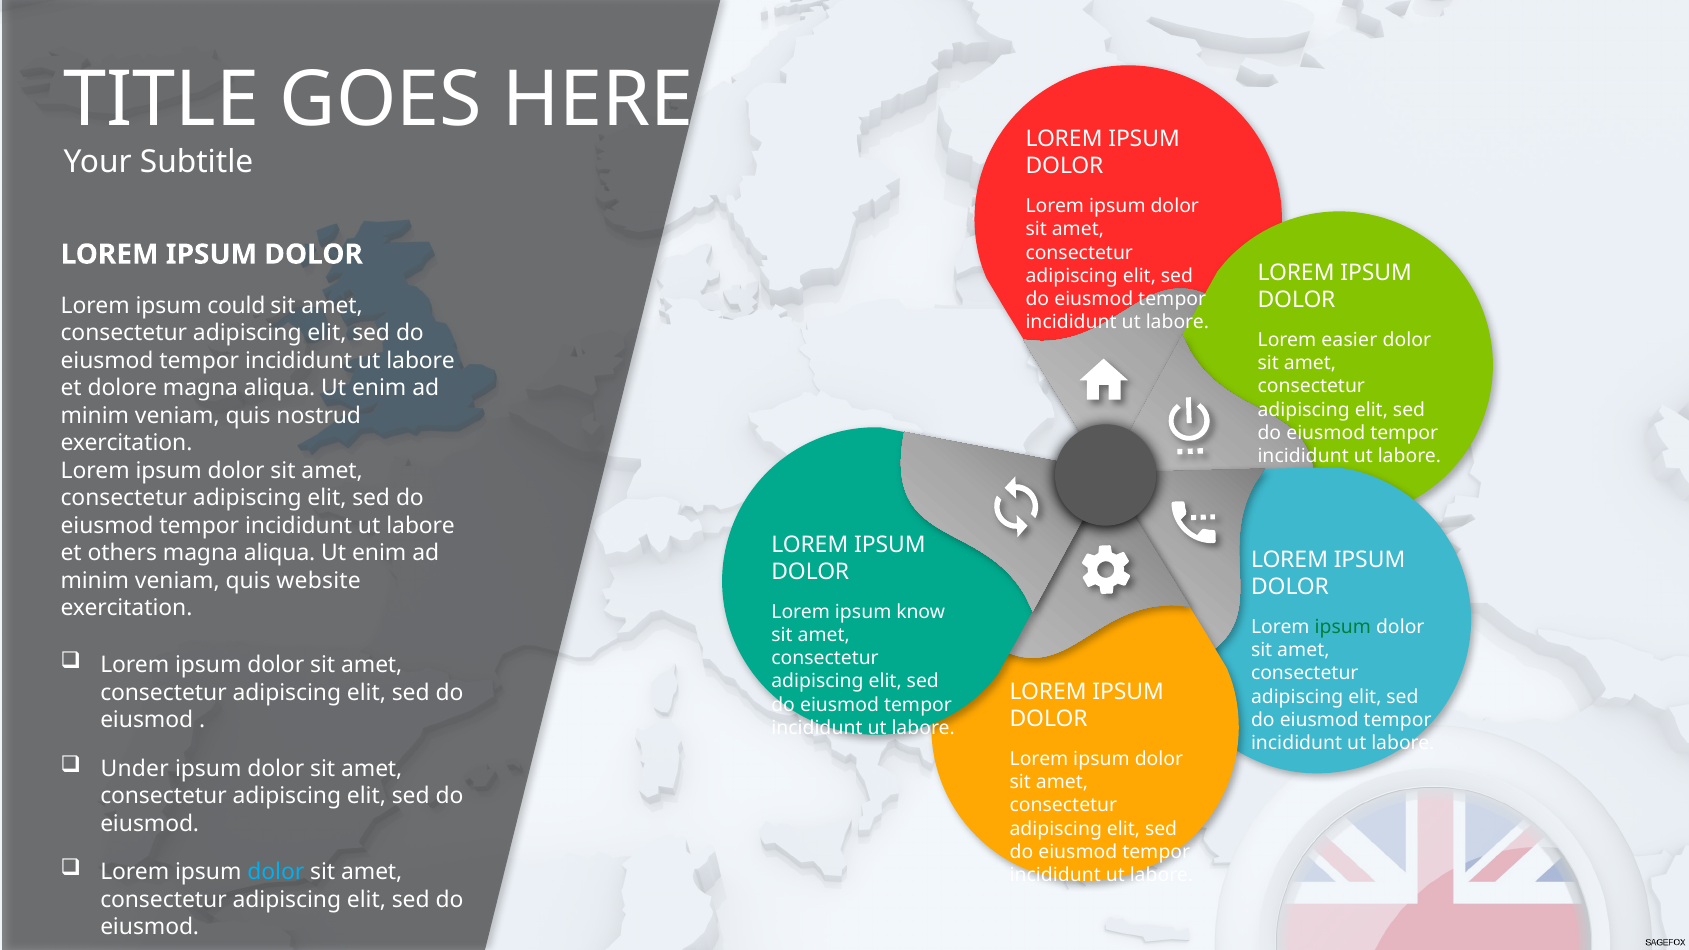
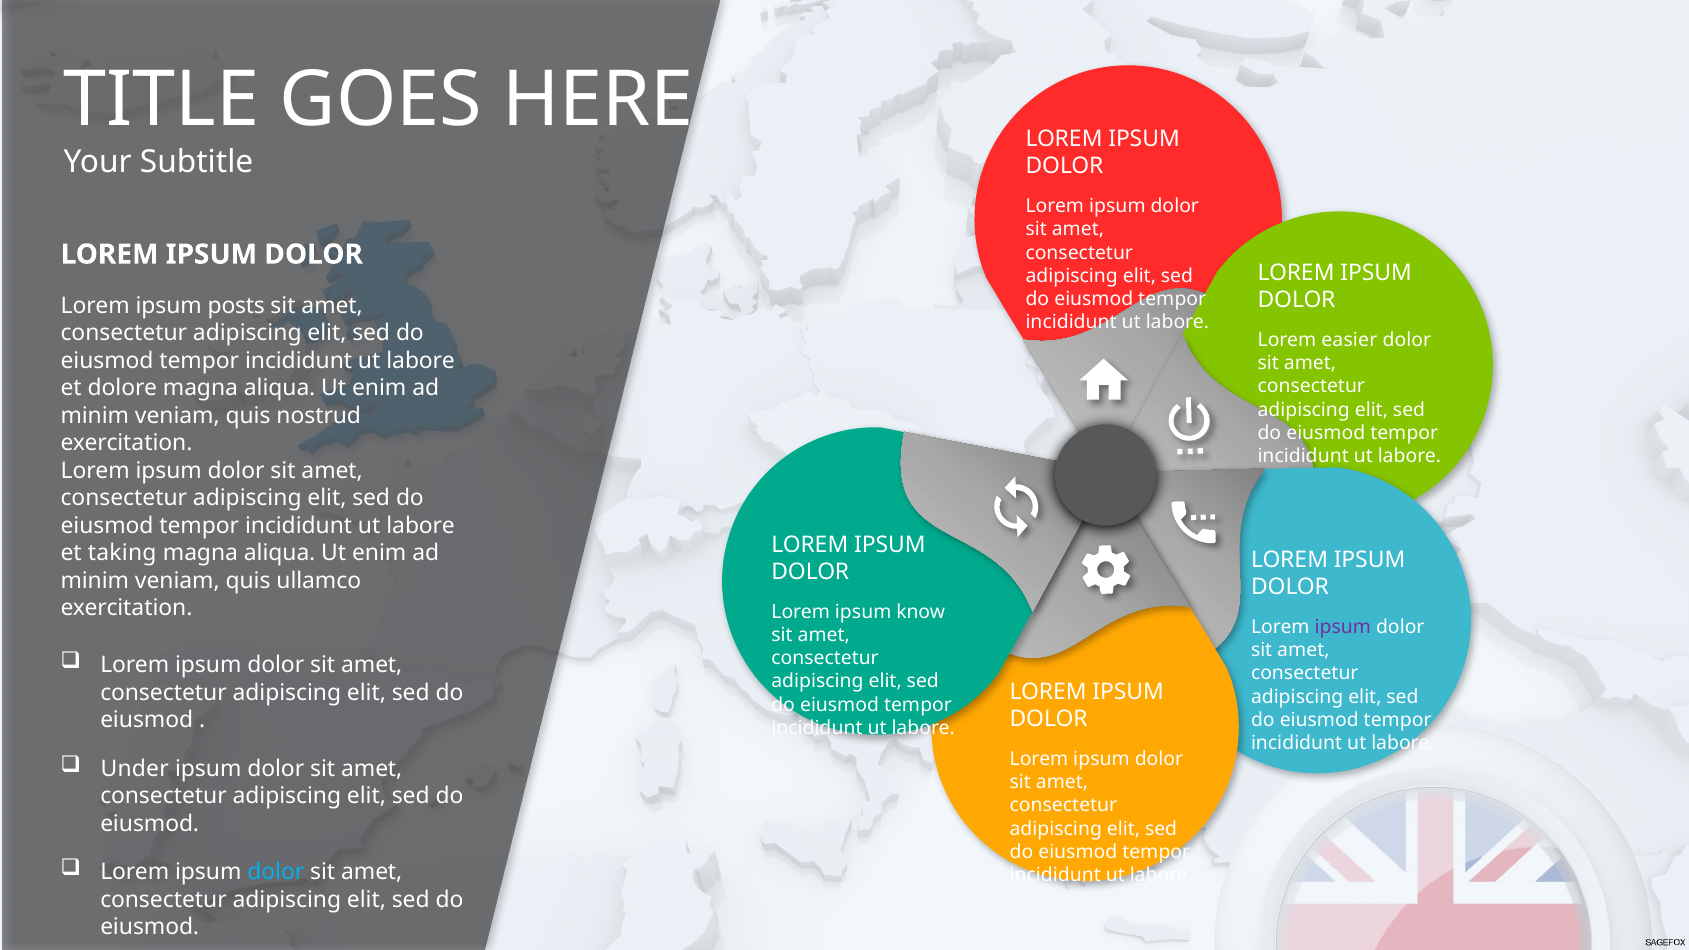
could: could -> posts (236, 306)
others: others -> taking (122, 553)
website: website -> ullamco (319, 581)
ipsum colour: green -> purple (1343, 627)
